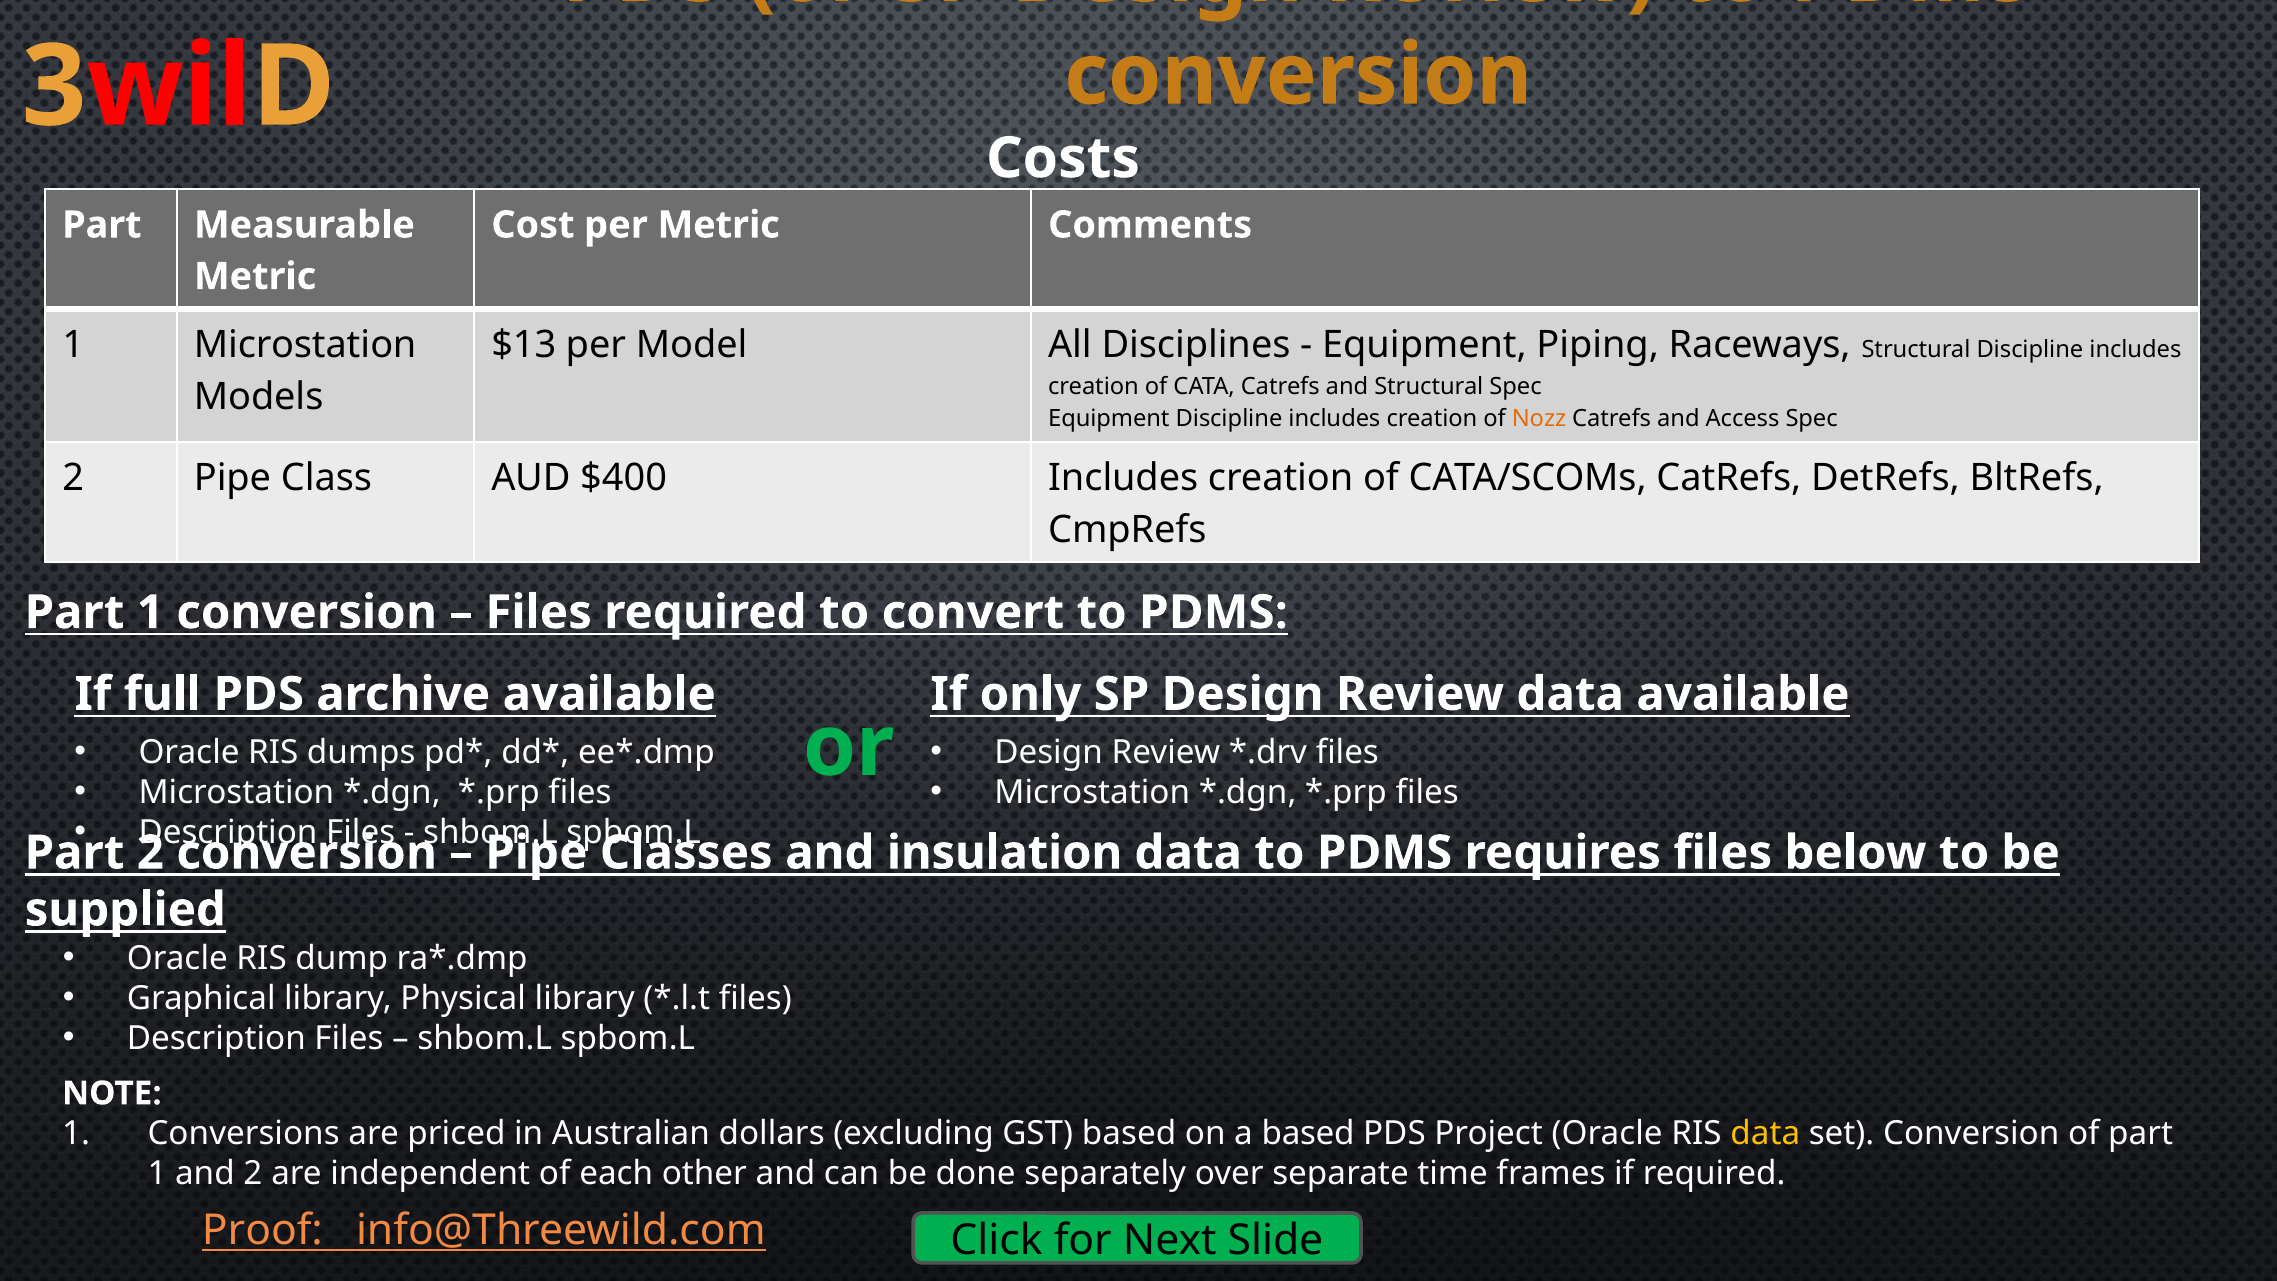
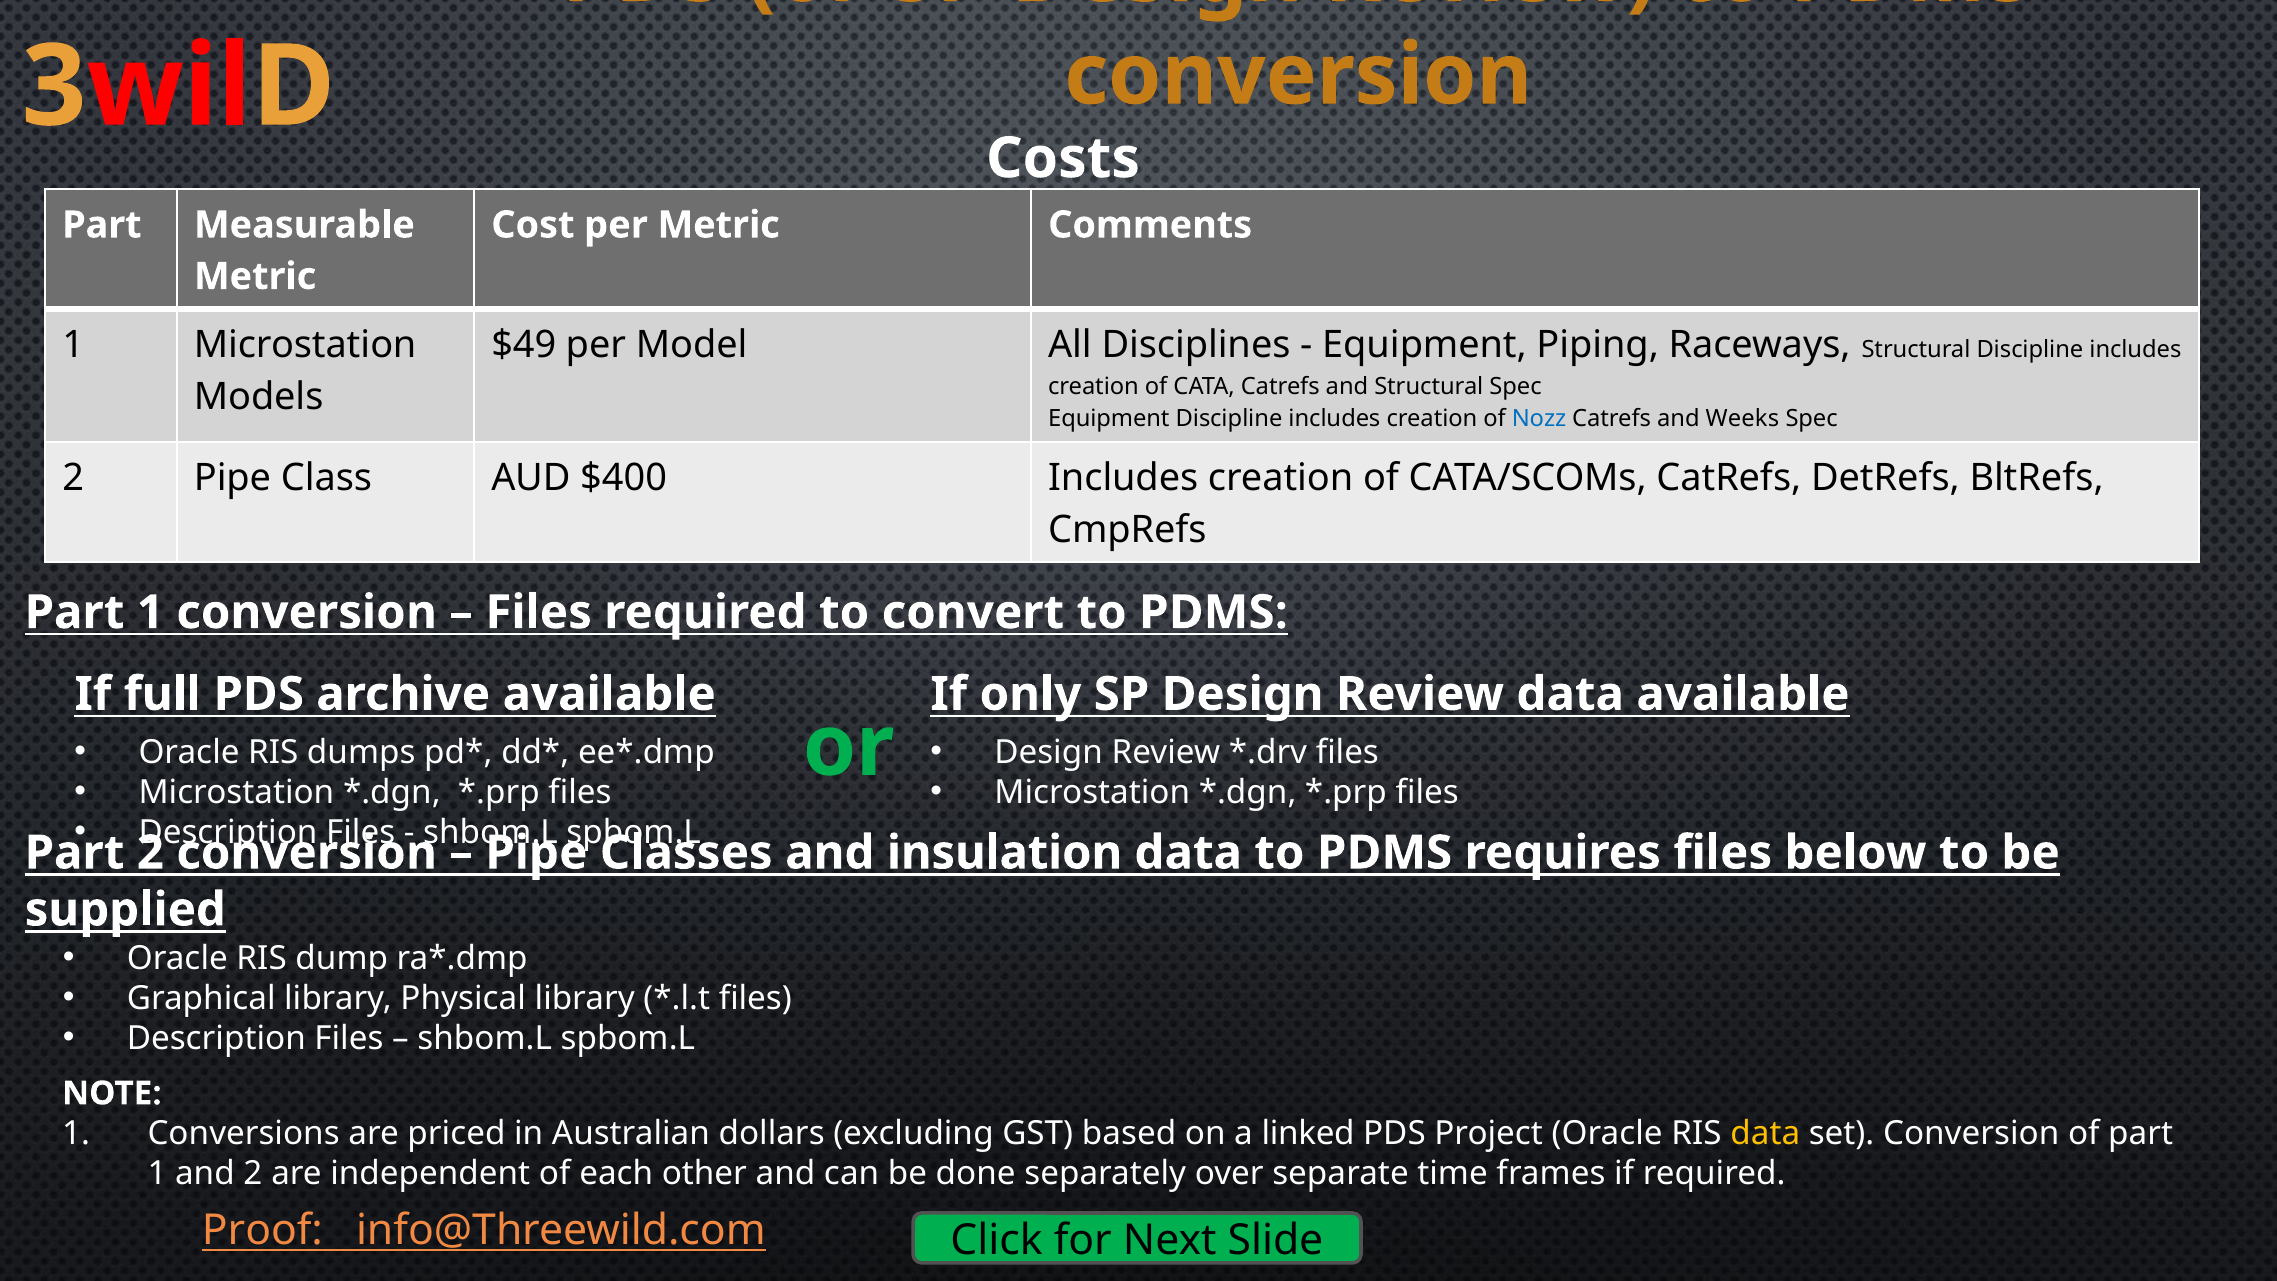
$13: $13 -> $49 (524, 345)
Nozz colour: orange -> blue (1539, 418)
Access: Access -> Weeks (1742, 418)
a based: based -> linked (1308, 1133)
